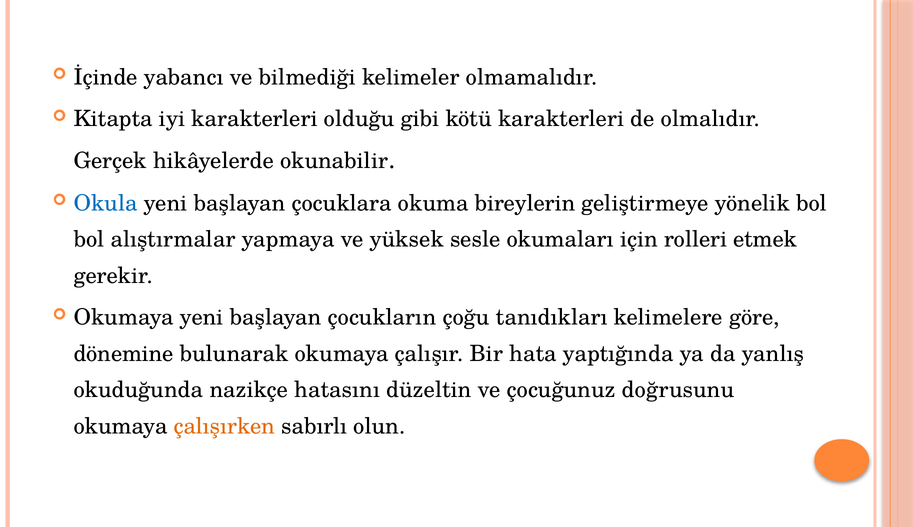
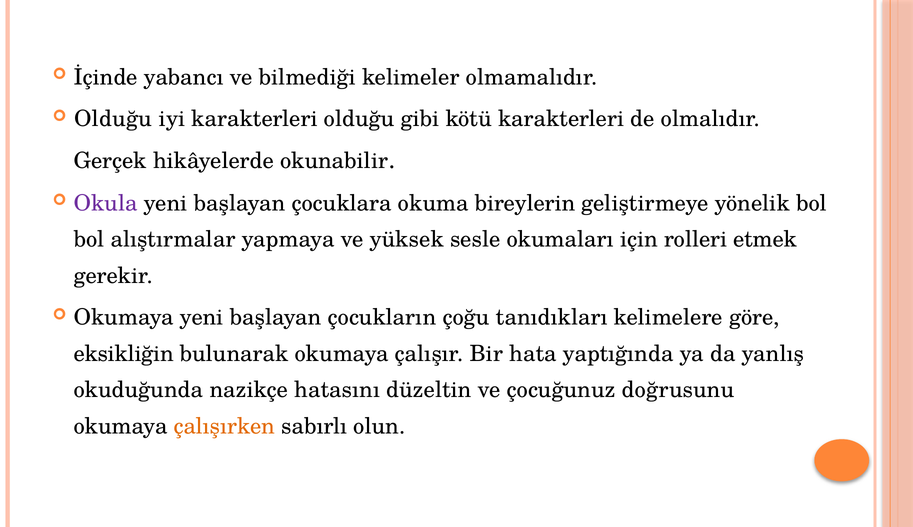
Kitapta: Kitapta -> Olduğu (113, 119)
Okula colour: blue -> purple (106, 203)
dönemine: dönemine -> eksikliğin (124, 354)
